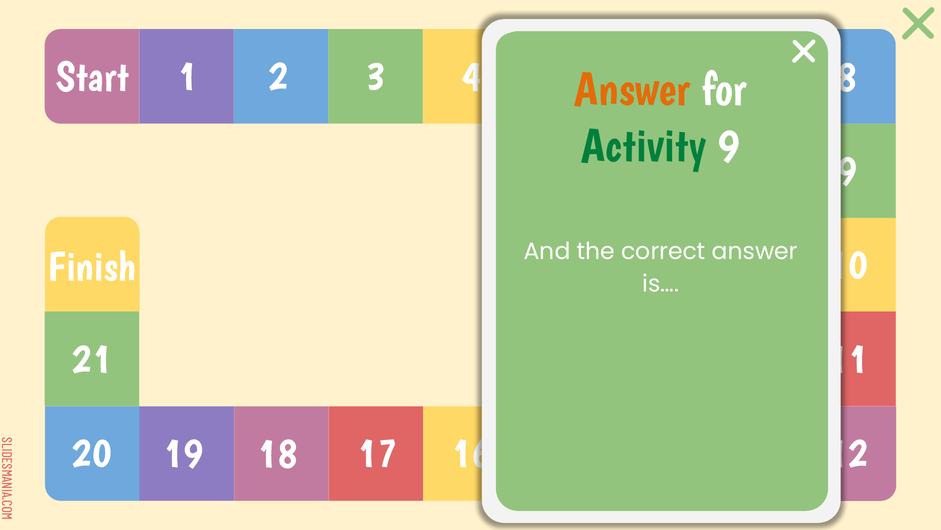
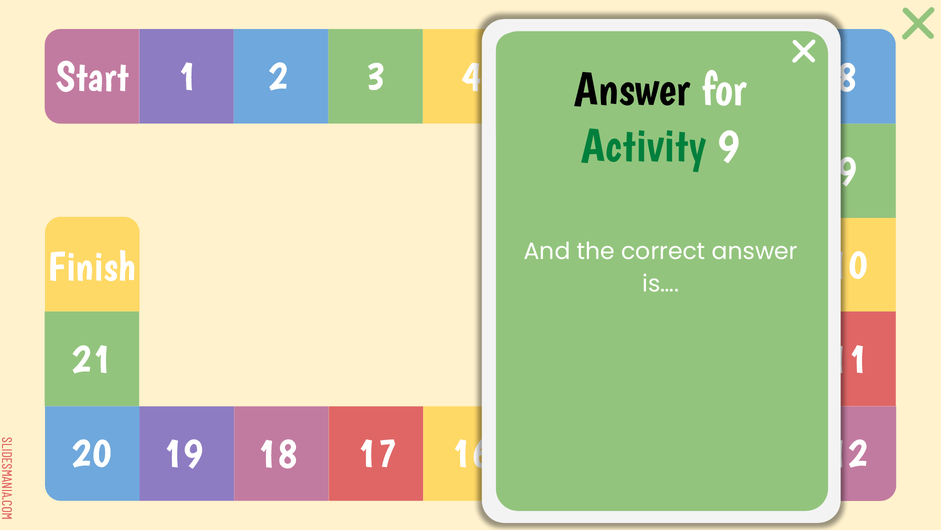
Answer colour: orange -> black (633, 89)
